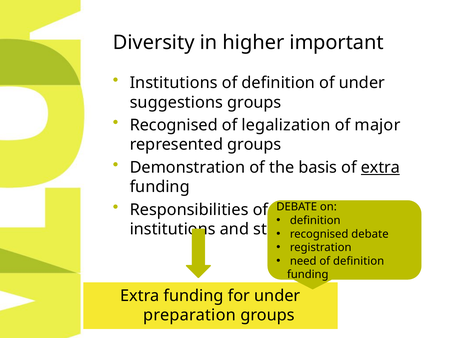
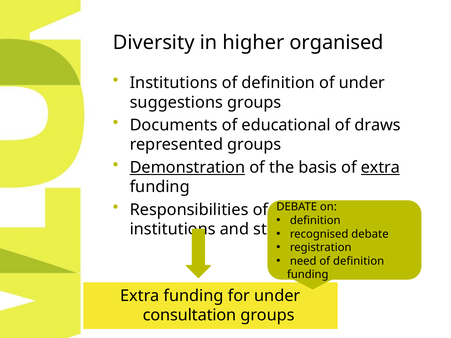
important: important -> organised (337, 43)
Recognised: Recognised -> Documents (174, 125)
legalization: legalization -> educational (286, 125)
major: major -> draws (378, 125)
Demonstration underline: none -> present (187, 167)
preparation: preparation -> consultation (190, 315)
